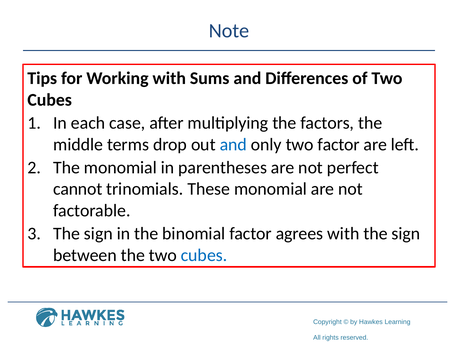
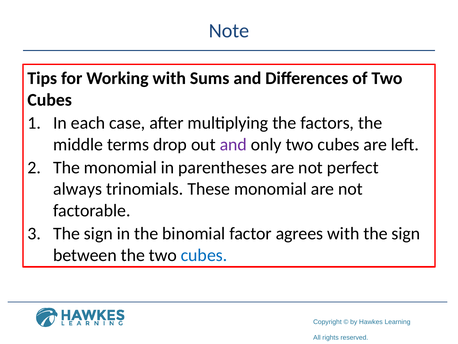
and colour: blue -> purple (233, 144)
only two factor: factor -> cubes (339, 144)
cannot: cannot -> always (78, 189)
